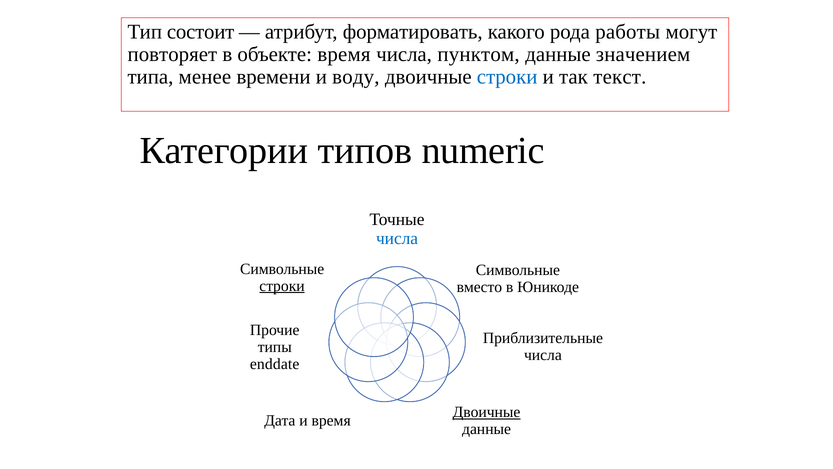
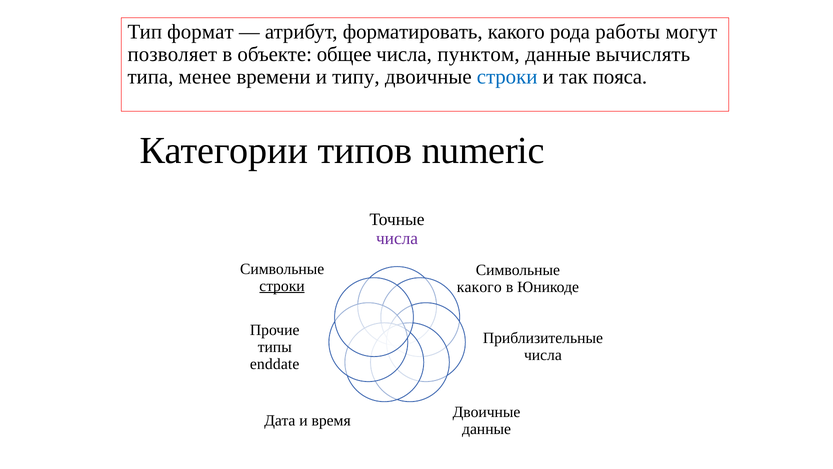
состоит: состоит -> формат (200, 32)
повторяет: повторяет -> позволяет (172, 55)
объекте время: время -> общее (344, 55)
значением: значением -> вычислять (643, 55)
воду: воду -> типу (356, 77)
текст: текст -> пояса (620, 77)
числа colour: blue -> purple (397, 238)
вместо: вместо -> какого (479, 287)
Двоичные underline: present -> none (487, 412)
